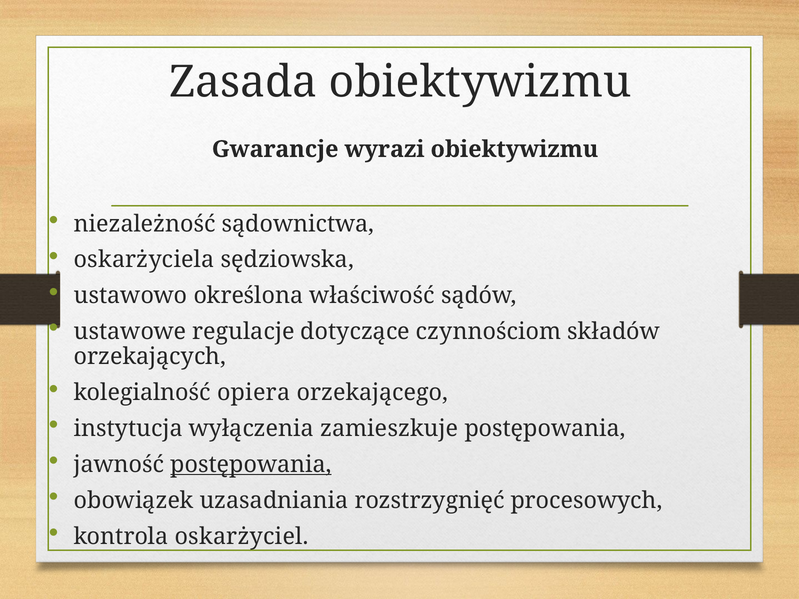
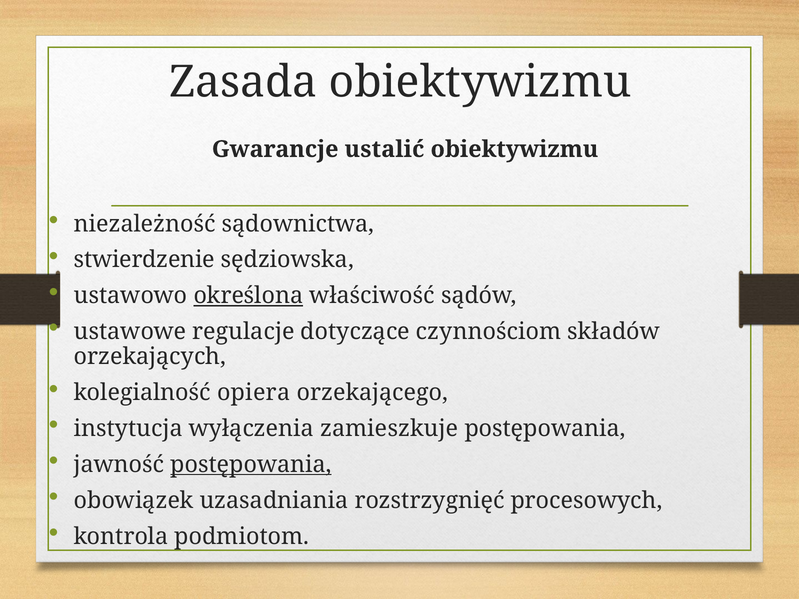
wyrazi: wyrazi -> ustalić (384, 149)
oskarżyciela: oskarżyciela -> stwierdzenie (144, 260)
określona underline: none -> present (248, 296)
oskarżyciel: oskarżyciel -> podmiotom (242, 537)
